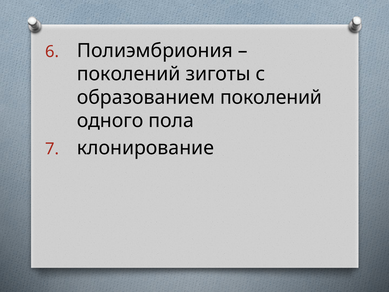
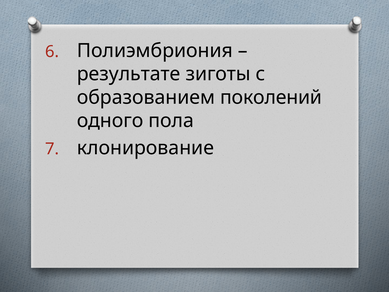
поколений: поколений -> результате (129, 74)
